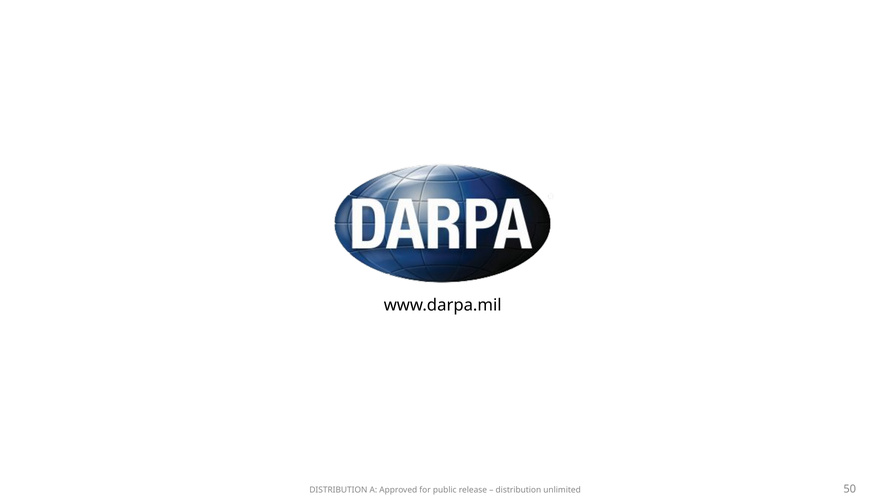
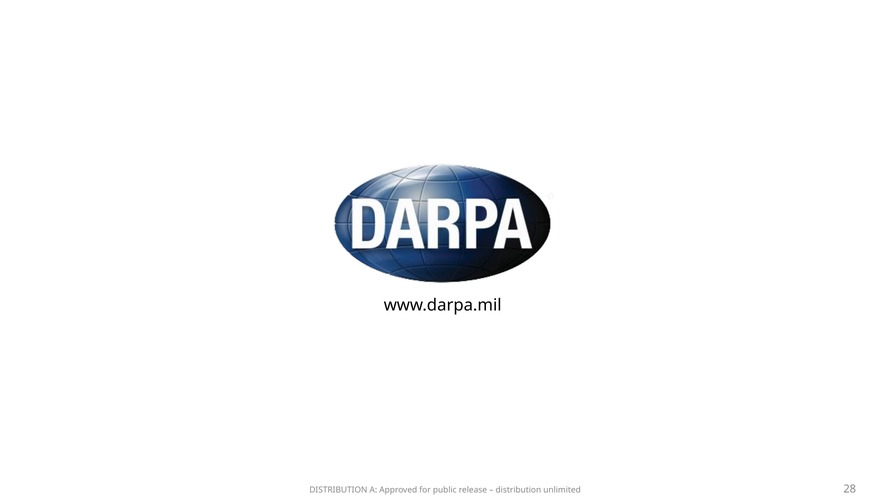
50: 50 -> 28 (850, 489)
